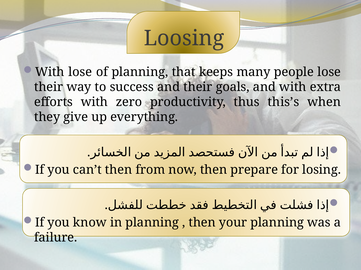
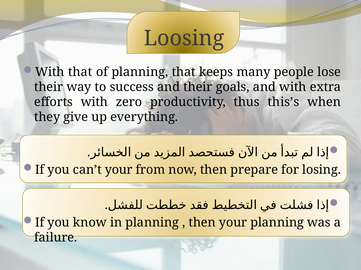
With lose: lose -> that (80, 72)
can’t then: then -> your (119, 170)
